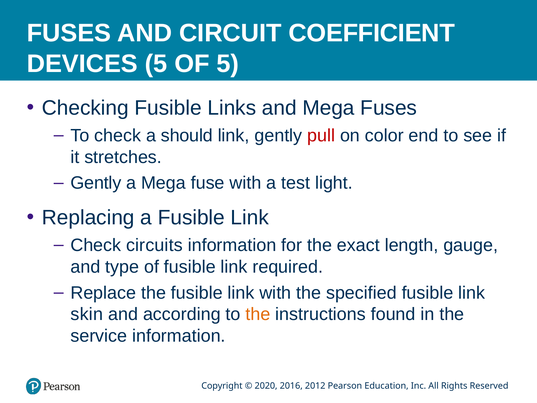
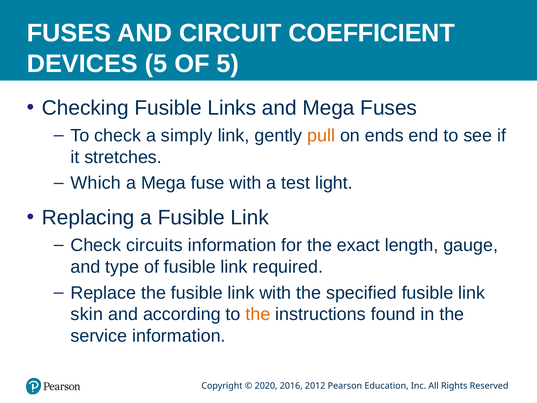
should: should -> simply (187, 136)
pull colour: red -> orange (321, 136)
color: color -> ends (384, 136)
Gently: Gently -> Which (96, 183)
